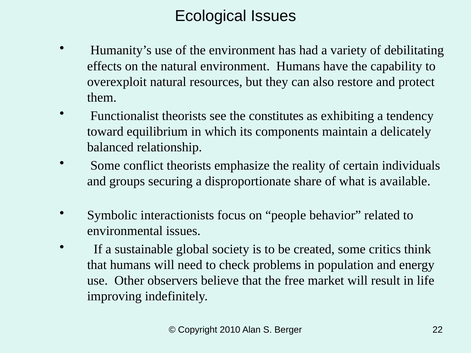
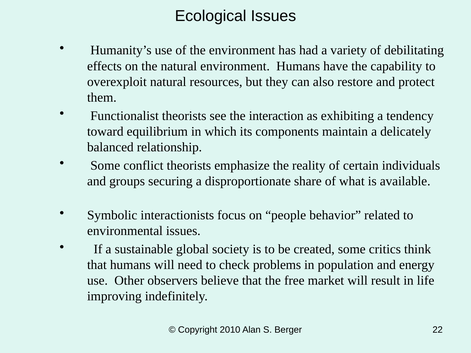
constitutes: constitutes -> interaction (276, 116)
